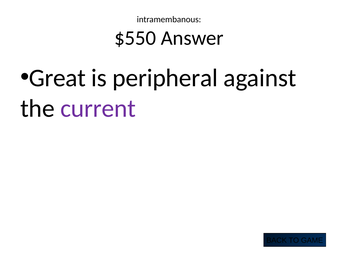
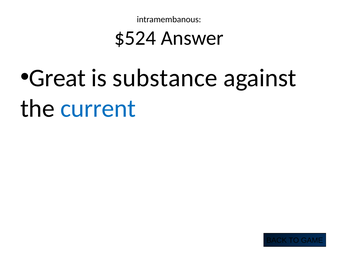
$550: $550 -> $524 (135, 38)
peripheral: peripheral -> substance (165, 78)
current colour: purple -> blue (98, 108)
